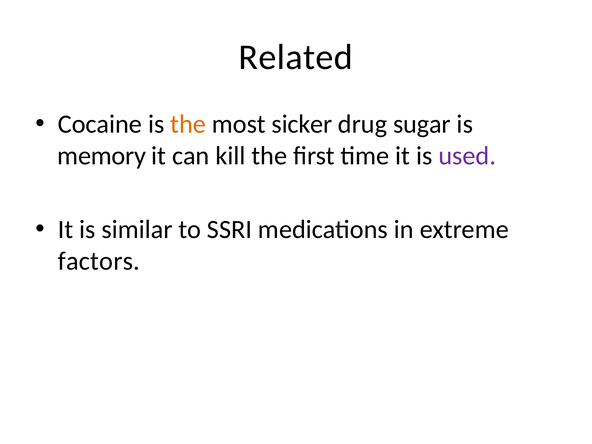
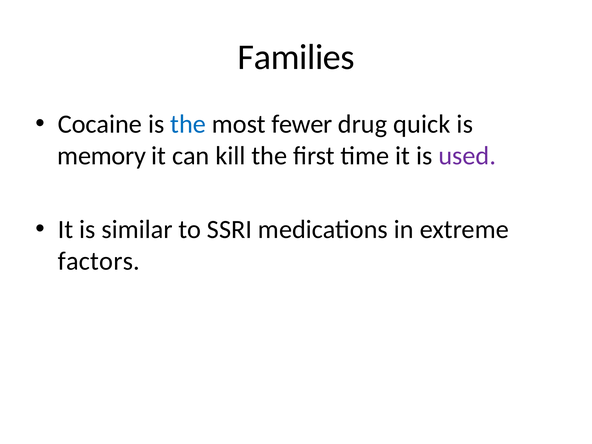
Related: Related -> Families (296, 57)
the colour: orange -> blue (188, 124)
sicker: sicker -> fewer (302, 124)
sugar: sugar -> quick (422, 124)
